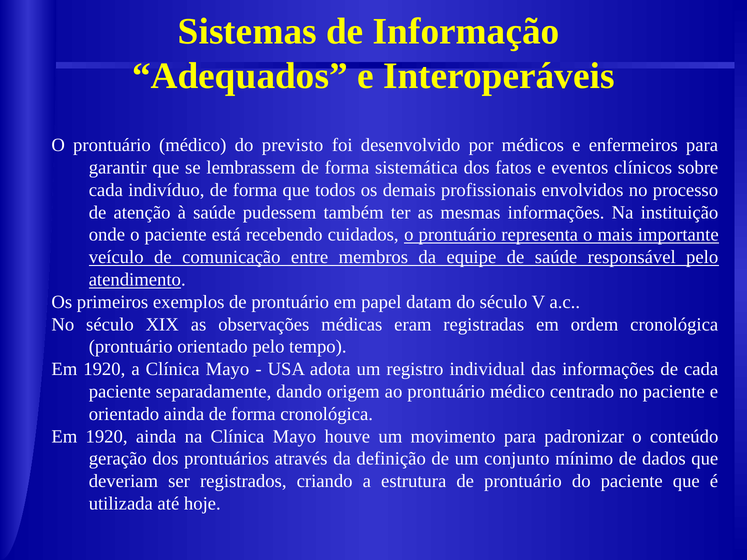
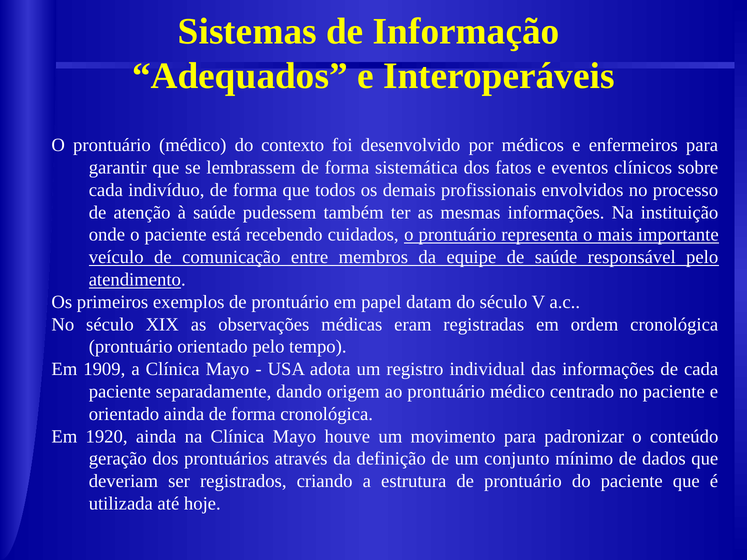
previsto: previsto -> contexto (293, 145)
1920: 1920 -> 1909 (104, 369)
